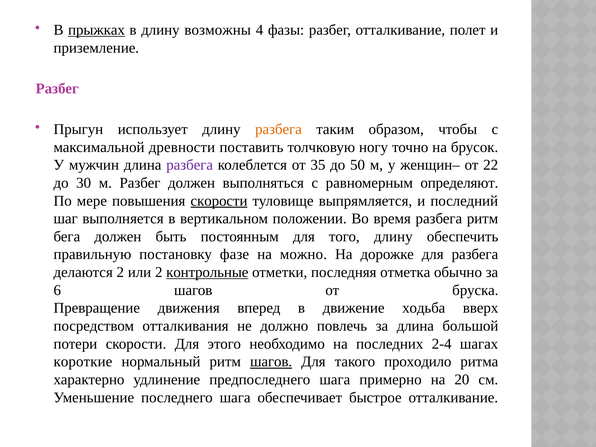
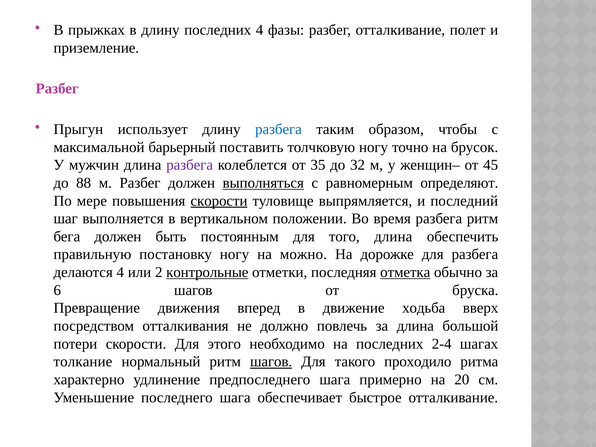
прыжках underline: present -> none (97, 30)
длину возможны: возможны -> последних (218, 30)
разбега colour: orange -> blue (278, 129)
древности: древности -> барьерный (182, 147)
50: 50 -> 32 (358, 165)
22: 22 -> 45 (491, 165)
30: 30 -> 88 (84, 183)
выполняться underline: none -> present (263, 183)
того длину: длину -> длина (393, 237)
постановку фазе: фазе -> ногу (234, 254)
делаются 2: 2 -> 4 (120, 272)
отметка underline: none -> present (405, 272)
короткие: короткие -> толкание (83, 362)
